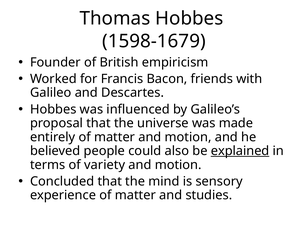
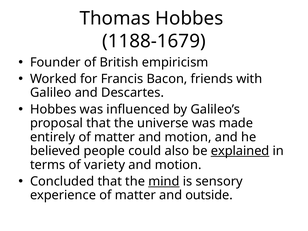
1598-1679: 1598-1679 -> 1188-1679 (154, 41)
mind underline: none -> present (164, 181)
studies: studies -> outside (209, 195)
